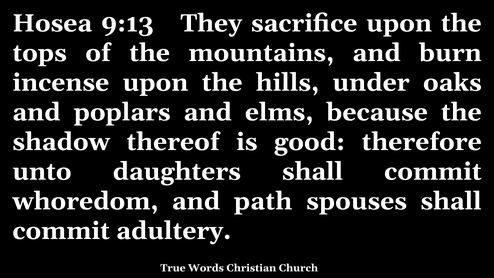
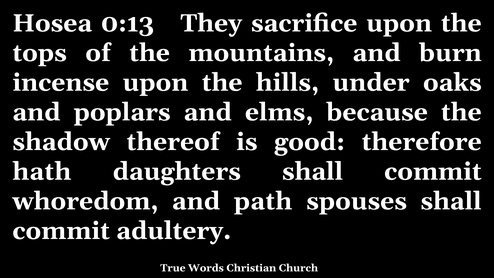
9:13: 9:13 -> 0:13 (127, 23)
unto: unto -> hath (42, 171)
